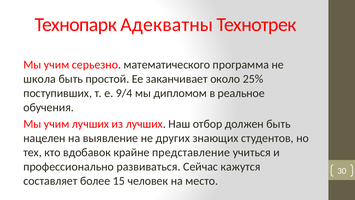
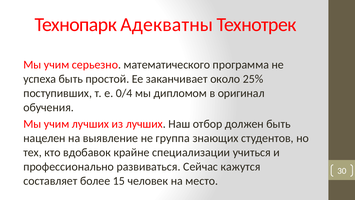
школа: школа -> успеха (40, 79)
9/4: 9/4 -> 0/4 (124, 93)
реальное: реальное -> оригинал (241, 93)
других: других -> группа (173, 138)
представление: представление -> специализации (191, 152)
